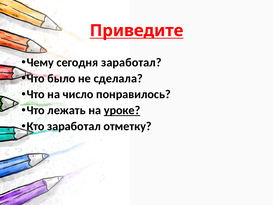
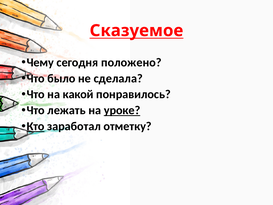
Приведите: Приведите -> Сказуемое (136, 31)
сегодня заработал: заработал -> положено (131, 62)
число: число -> какой (78, 94)
Кто underline: none -> present (36, 126)
